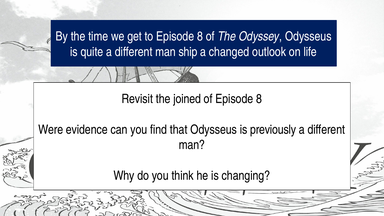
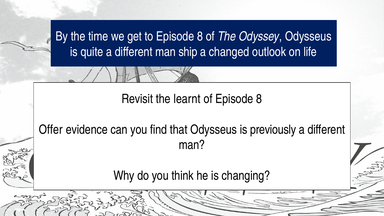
joined: joined -> learnt (187, 99)
Were: Were -> Offer (51, 130)
